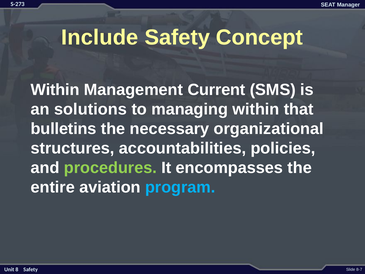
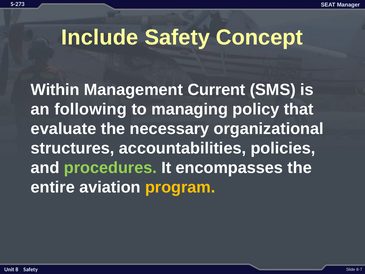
solutions: solutions -> following (90, 109)
managing within: within -> policy (256, 109)
bulletins: bulletins -> evaluate (63, 129)
program colour: light blue -> yellow (180, 187)
